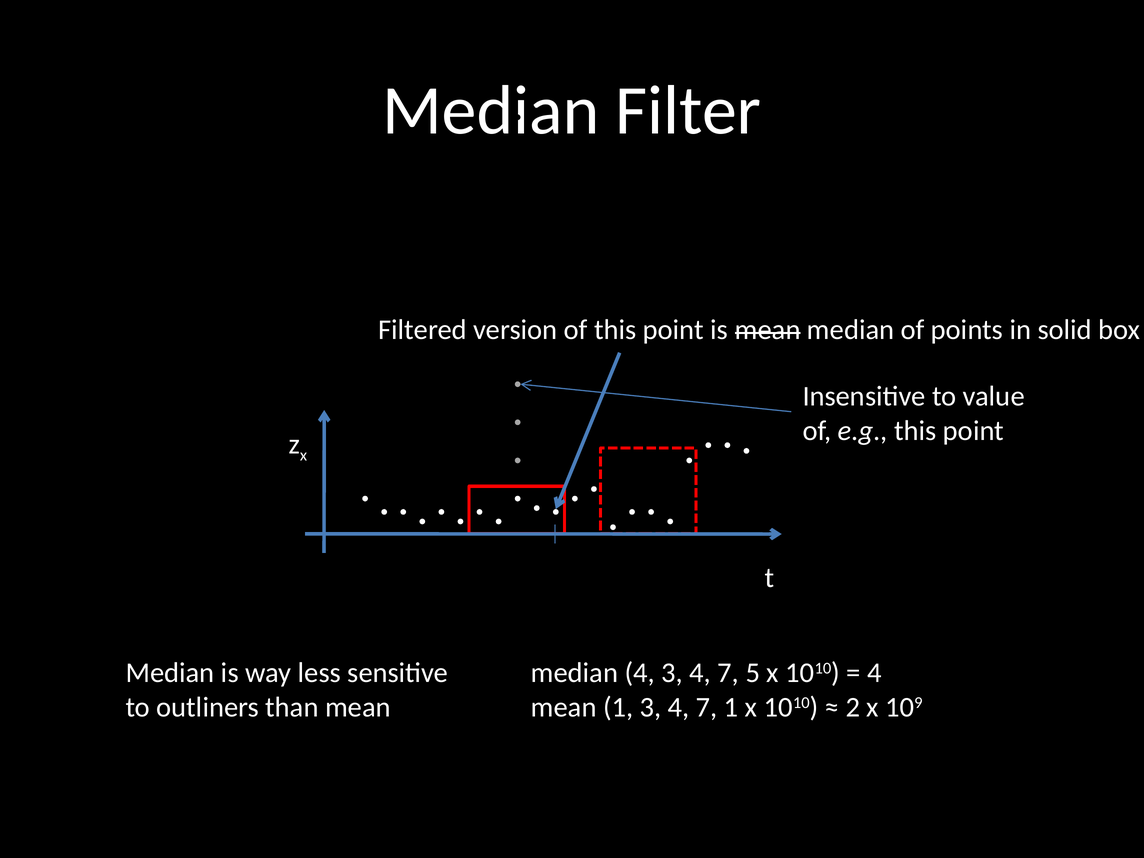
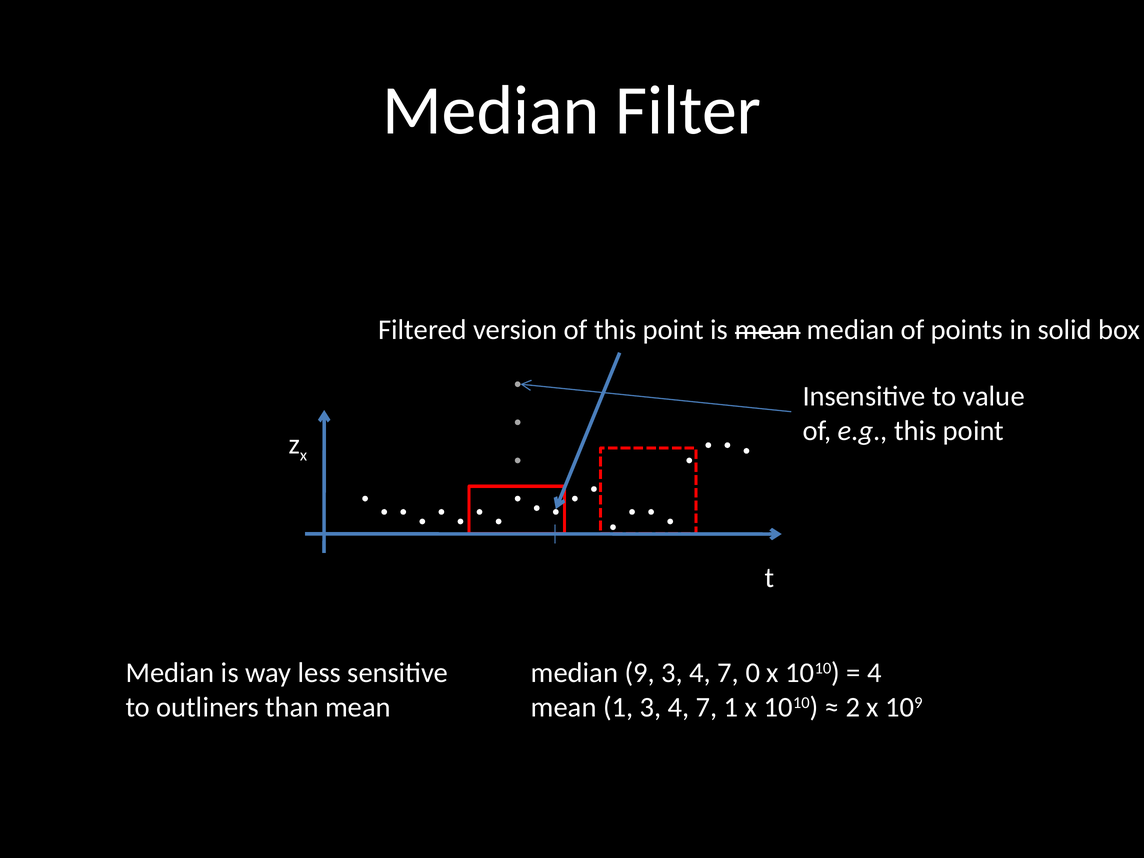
median 4: 4 -> 9 (640, 673)
5: 5 -> 0 (753, 673)
